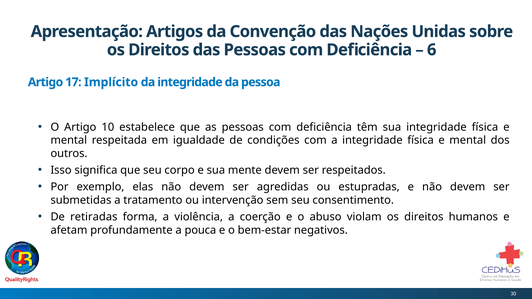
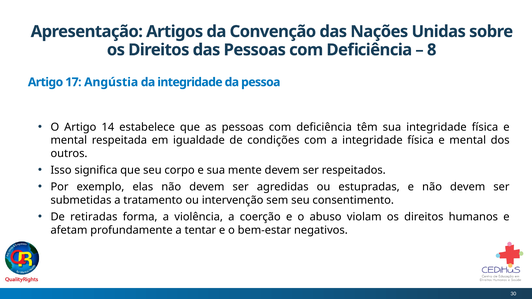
6: 6 -> 8 (432, 50)
Implícito: Implícito -> Angústia (111, 82)
10: 10 -> 14 (108, 127)
pouca: pouca -> tentar (200, 230)
